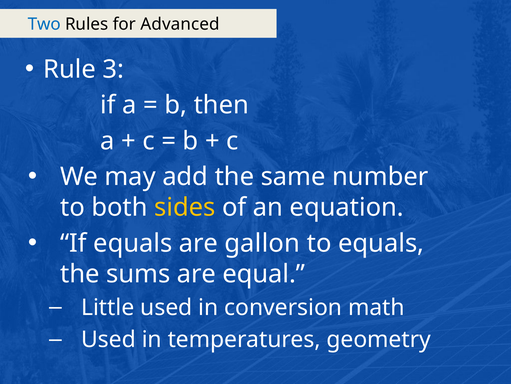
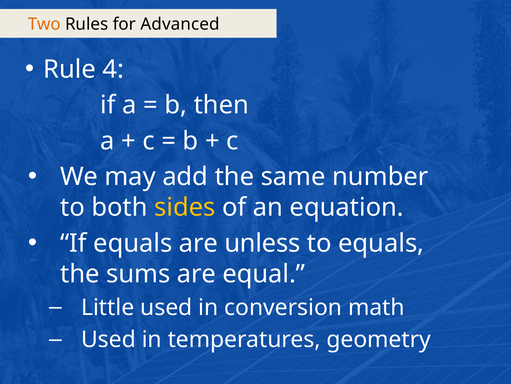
Two colour: blue -> orange (44, 24)
3: 3 -> 4 (113, 69)
gallon: gallon -> unless (262, 243)
